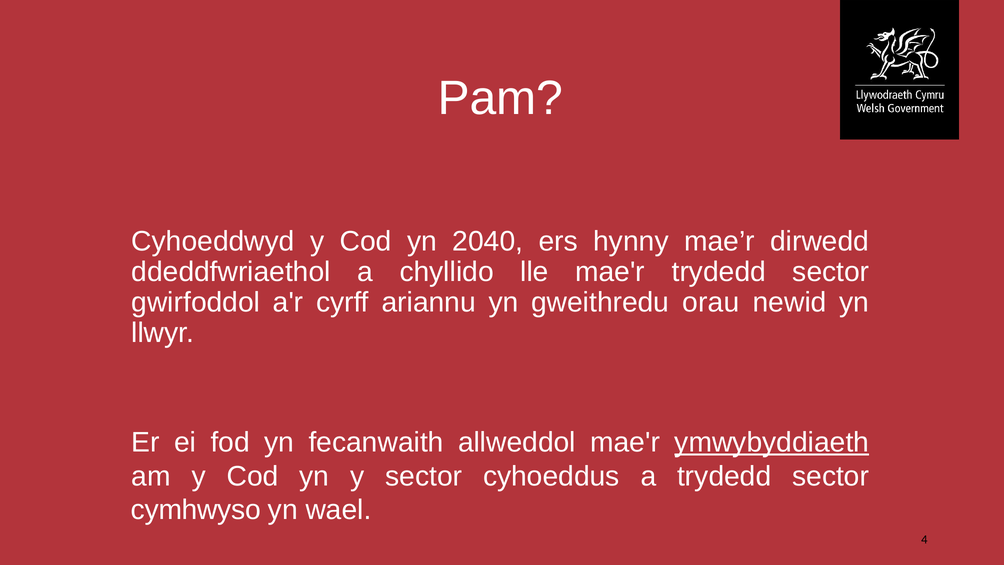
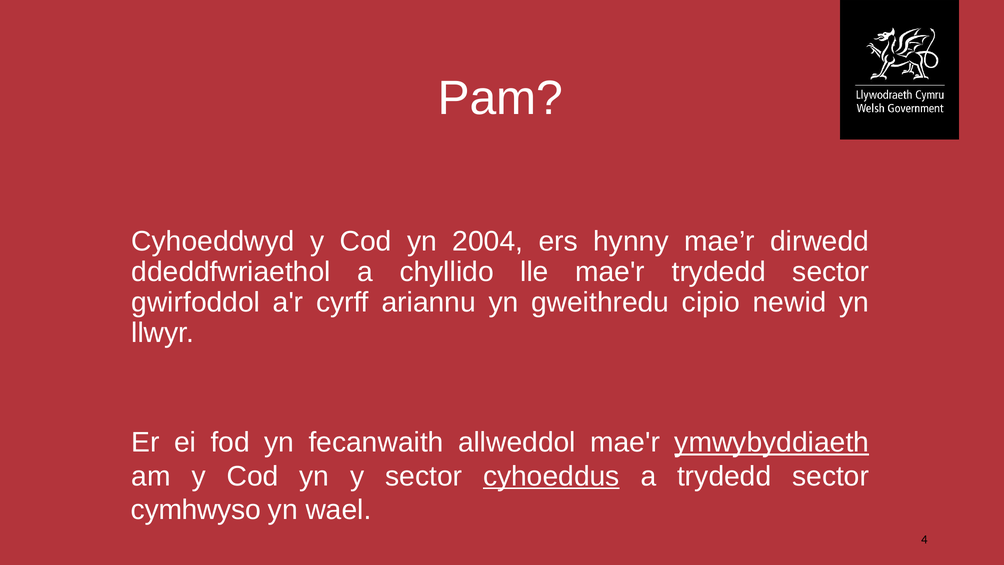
2040: 2040 -> 2004 (488, 241)
orau: orau -> cipio (711, 302)
cyhoeddus underline: none -> present (551, 476)
